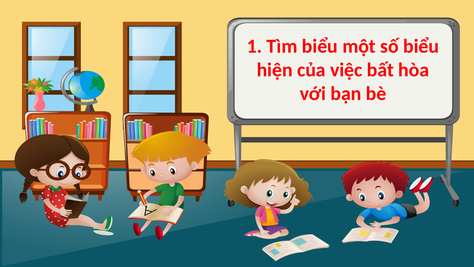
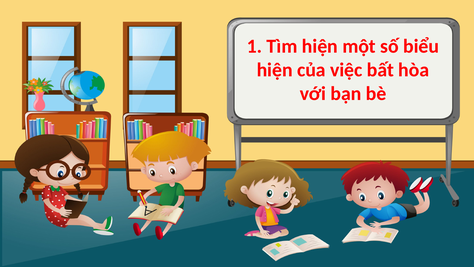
Tìm biểu: biểu -> hiện (320, 46)
